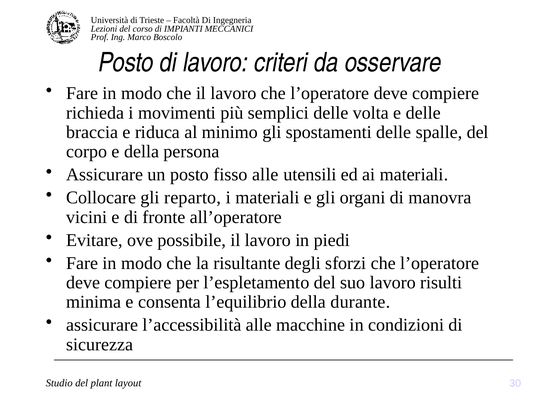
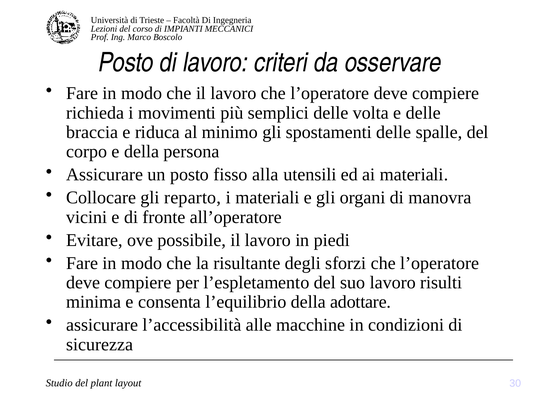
fisso alle: alle -> alla (265, 175)
durante: durante -> adottare (361, 302)
